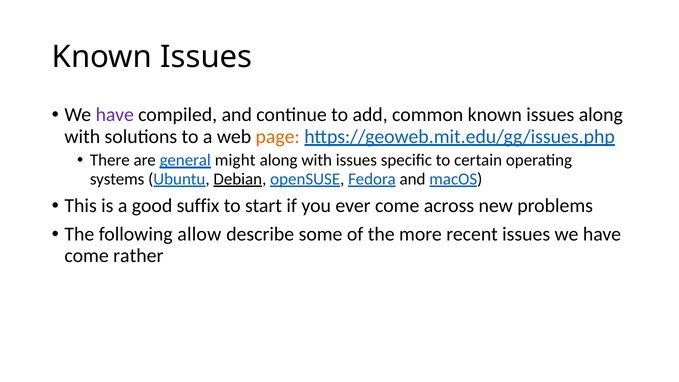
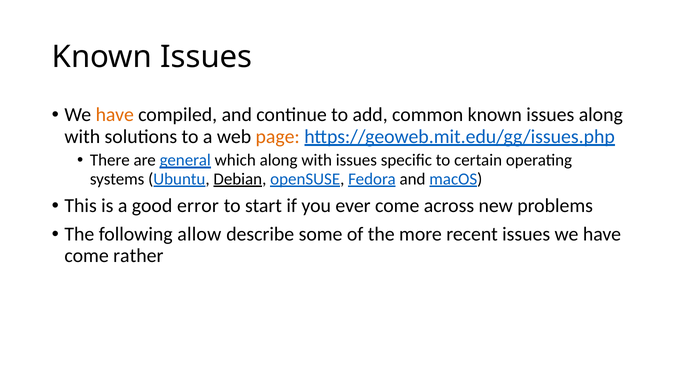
have colour: purple -> orange (115, 115)
might: might -> which (235, 160)
suffix: suffix -> error (198, 206)
